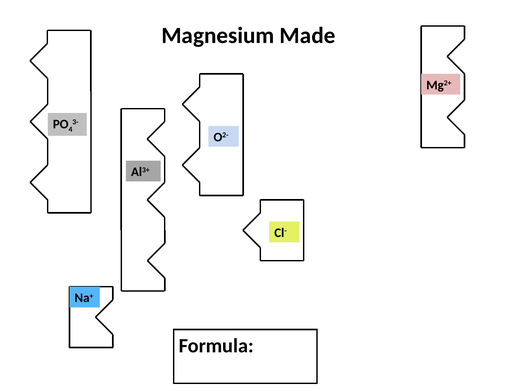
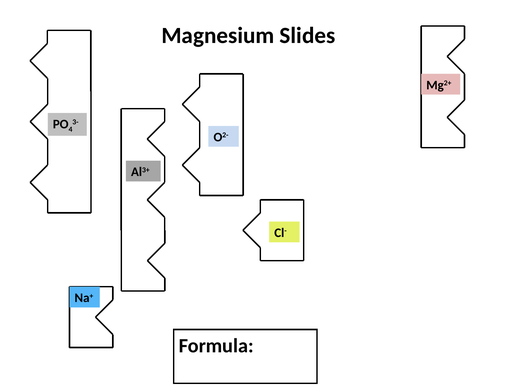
Made: Made -> Slides (308, 35)
